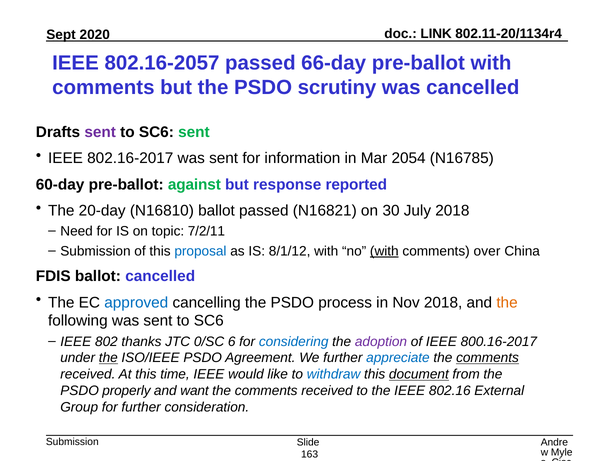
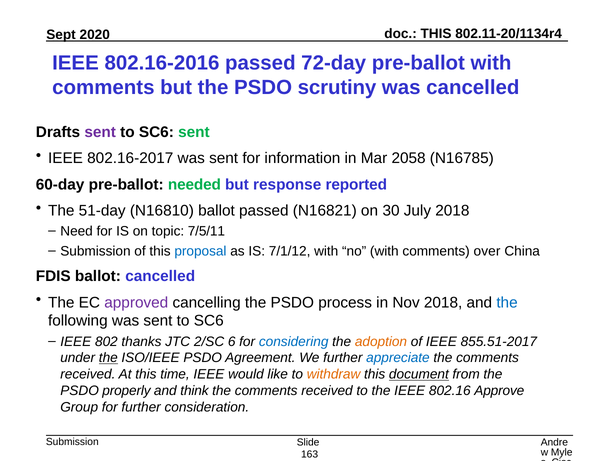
LINK: LINK -> THIS (436, 34)
802.16-2057: 802.16-2057 -> 802.16-2016 (162, 63)
66-day: 66-day -> 72-day (334, 63)
2054: 2054 -> 2058 (409, 158)
against: against -> needed (194, 184)
20-day: 20-day -> 51-day (102, 210)
7/2/11: 7/2/11 -> 7/5/11 (206, 231)
8/1/12: 8/1/12 -> 7/1/12 (290, 251)
with underline: present -> none (384, 251)
approved colour: blue -> purple (136, 302)
the colour: orange -> blue (507, 302)
0/SC: 0/SC -> 2/SC (209, 341)
adoption colour: purple -> orange (381, 341)
800.16-2017: 800.16-2017 -> 855.51-2017 (499, 341)
comments underline: present -> none (487, 358)
withdraw colour: blue -> orange (334, 374)
want: want -> think (194, 390)
External: External -> Approve (499, 390)
